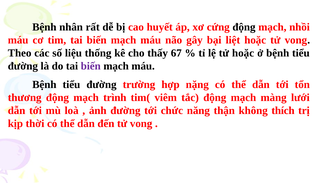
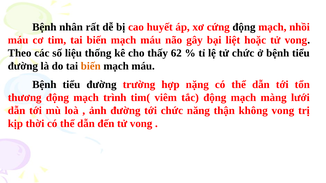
67: 67 -> 62 (176, 53)
tử hoặc: hoặc -> chức (243, 53)
biến colour: purple -> orange (91, 66)
không thích: thích -> vong (283, 111)
